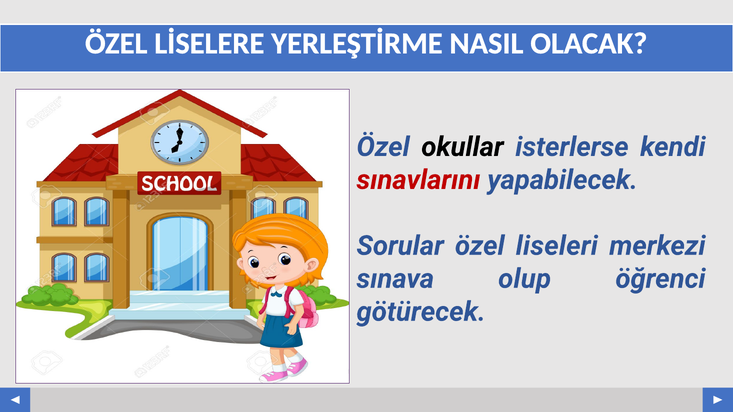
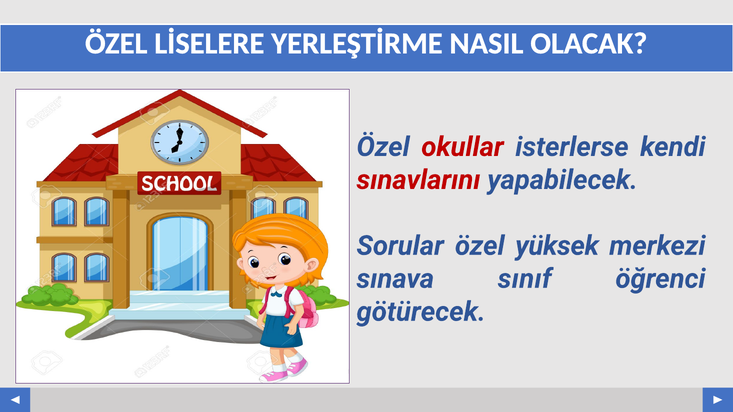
okullar colour: black -> red (463, 147)
liseleri: liseleri -> yüksek (557, 246)
olup: olup -> sınıf (525, 279)
